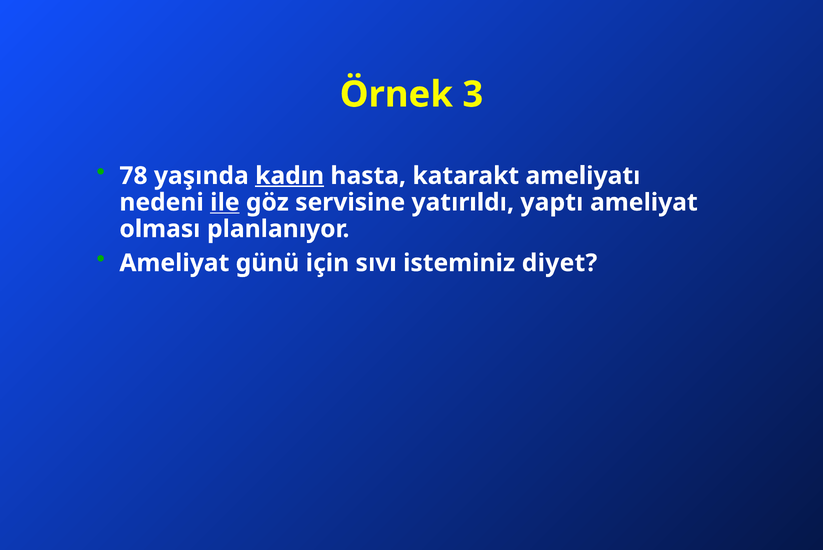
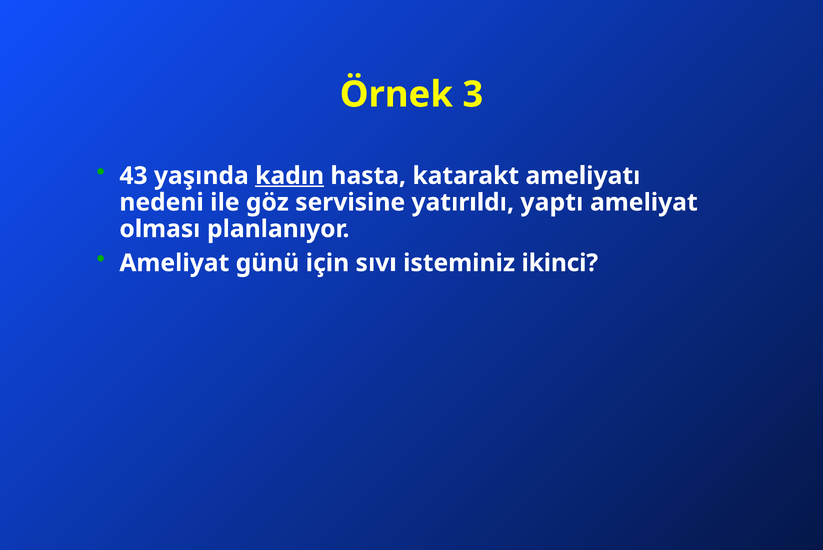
78: 78 -> 43 (133, 176)
ile underline: present -> none (225, 203)
diyet: diyet -> ikinci (560, 263)
